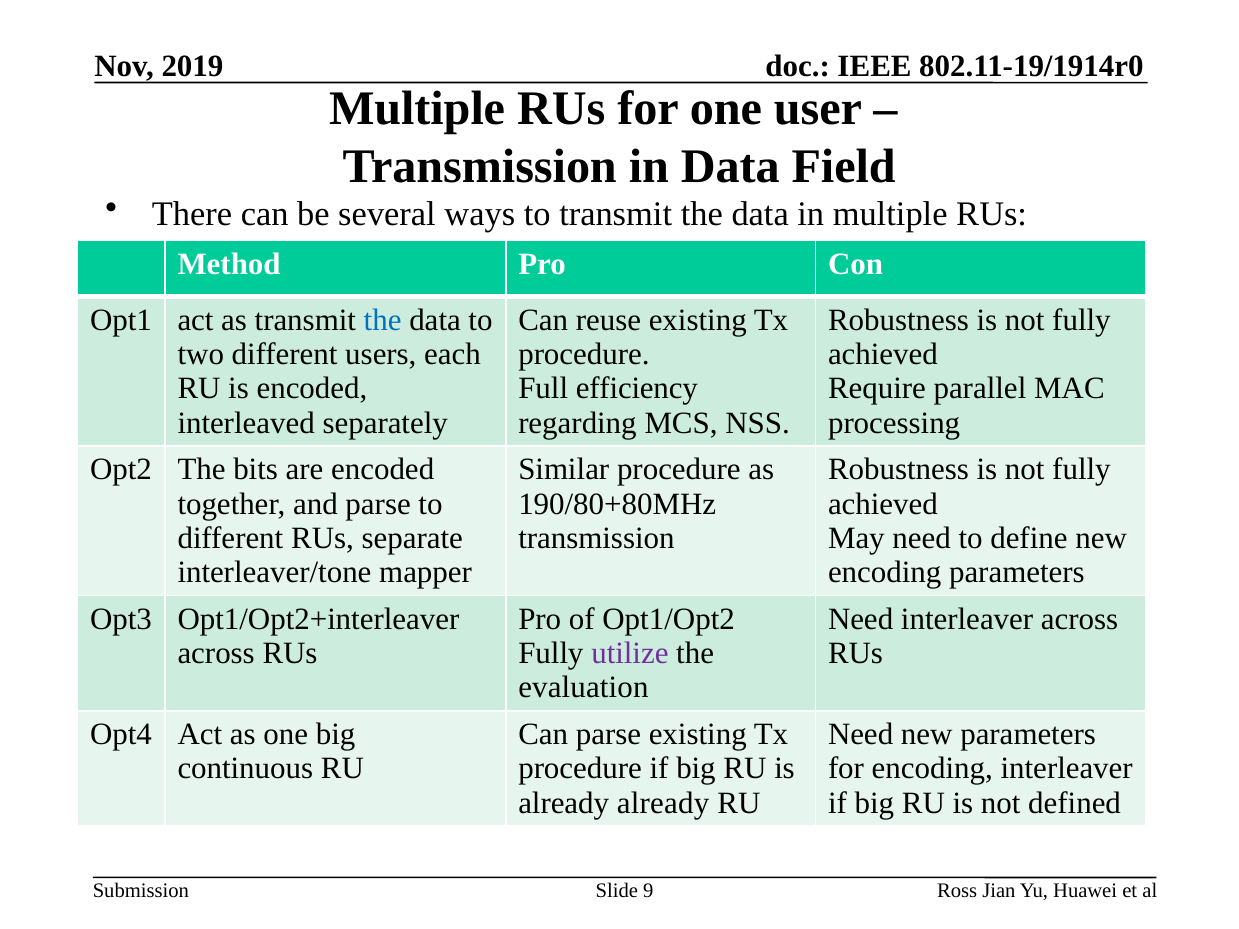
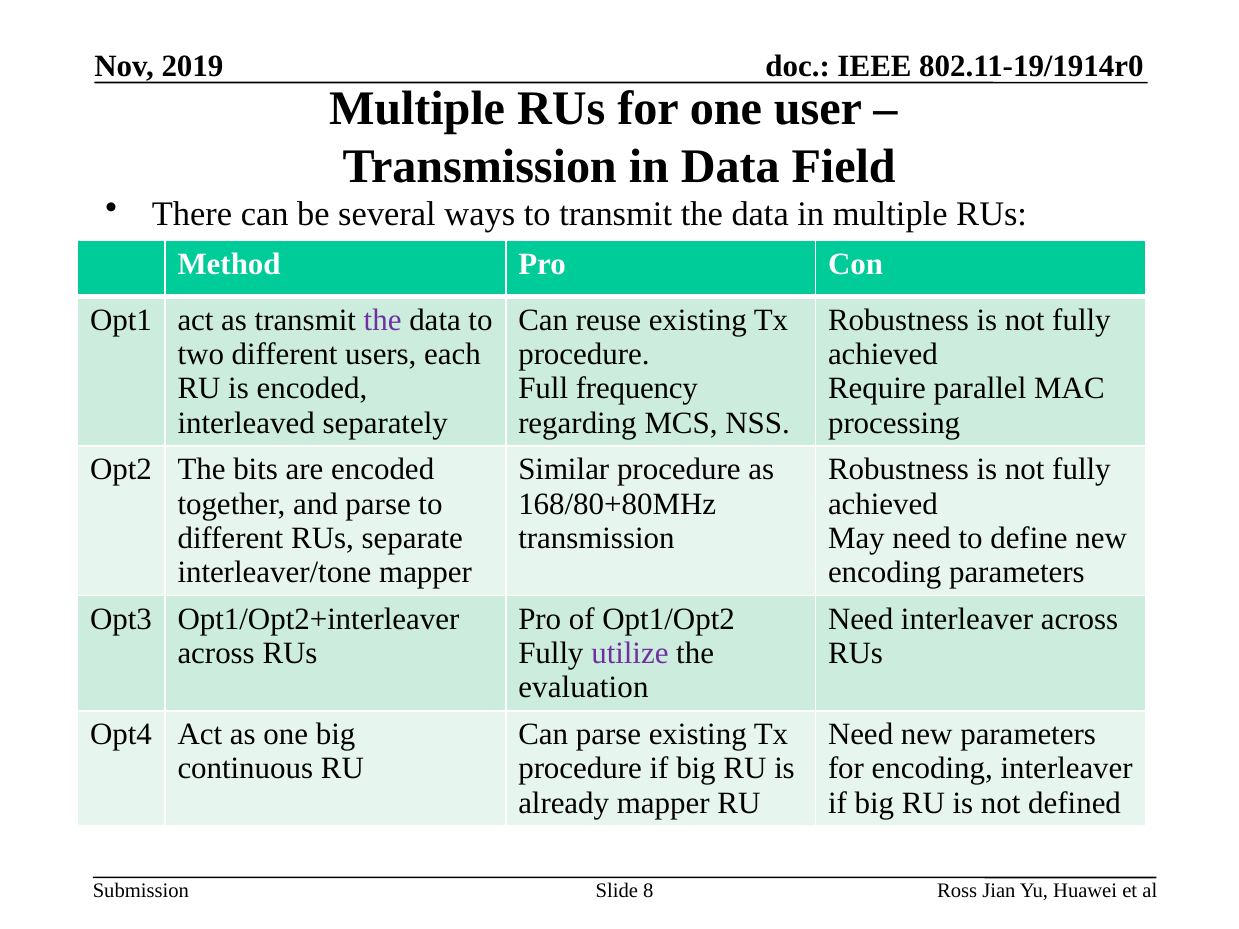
the colour: blue -> purple (383, 320)
efficiency: efficiency -> frequency (637, 389)
190/80+80MHz: 190/80+80MHz -> 168/80+80MHz (617, 504)
already already: already -> mapper (663, 803)
9: 9 -> 8 (648, 891)
